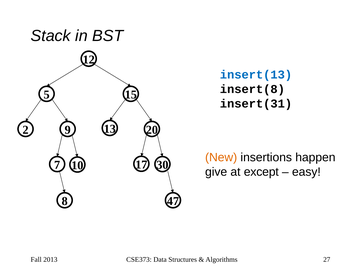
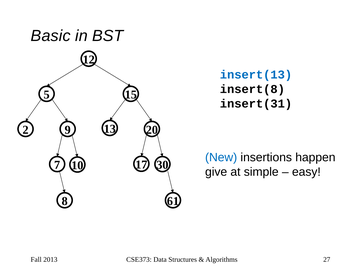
Stack: Stack -> Basic (51, 36)
New colour: orange -> blue (221, 157)
except: except -> simple (261, 172)
47: 47 -> 61 (173, 201)
